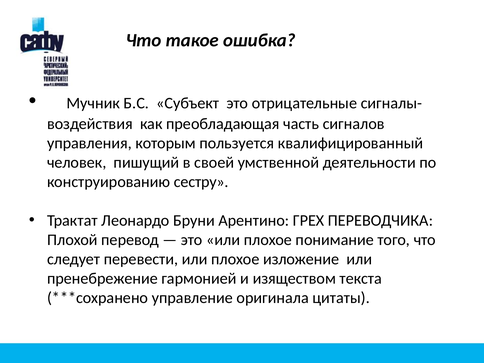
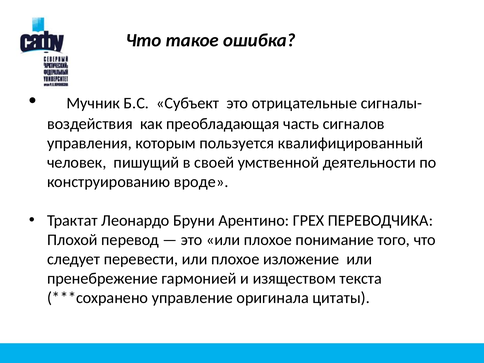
сестру: сестру -> вроде (201, 182)
